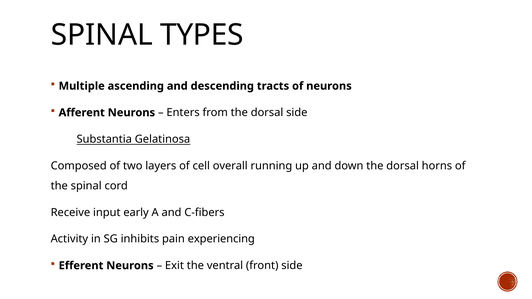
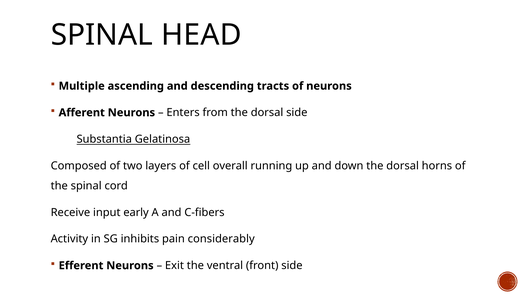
TYPES: TYPES -> HEAD (201, 35)
experiencing: experiencing -> considerably (221, 239)
